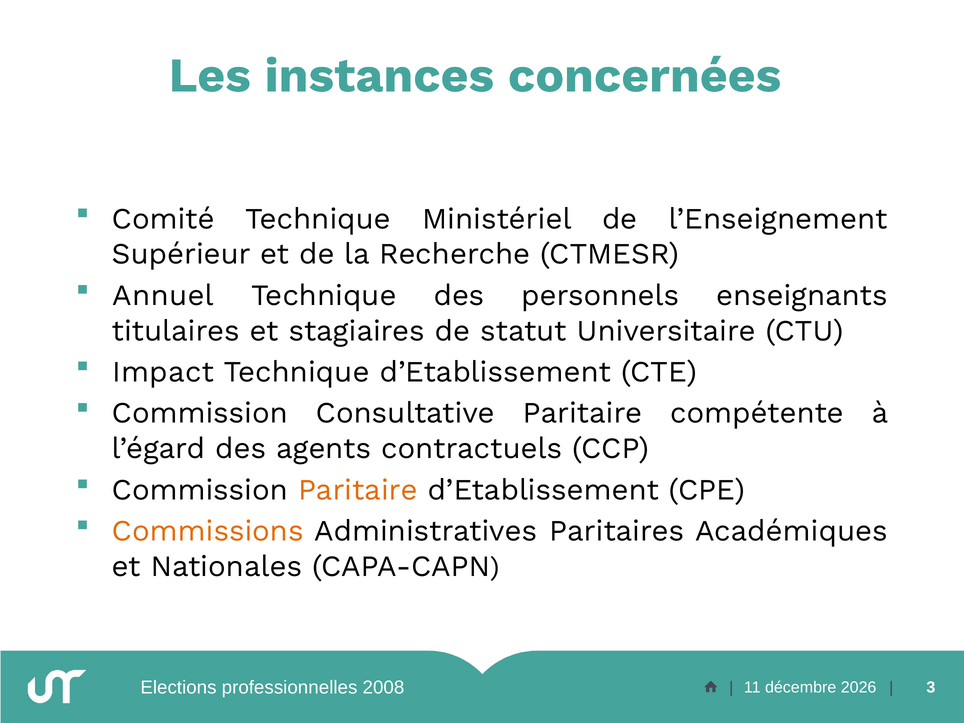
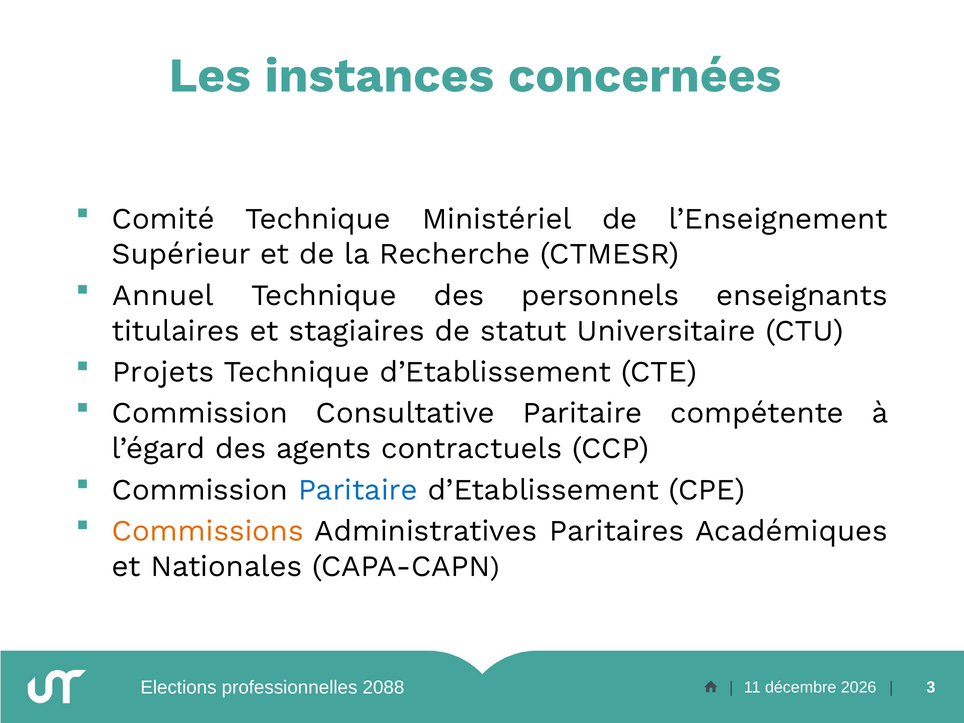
Impact: Impact -> Projets (163, 372)
Paritaire colour: orange -> blue (358, 490)
2008: 2008 -> 2088 (383, 688)
